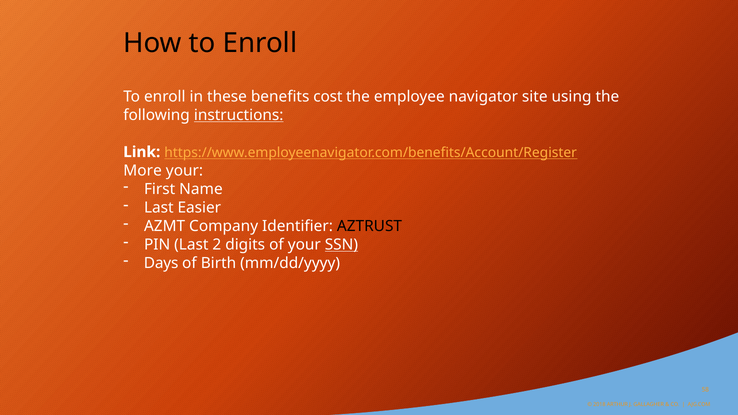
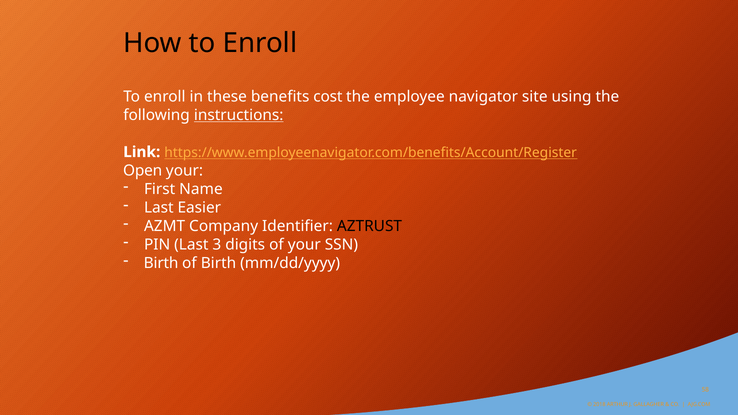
More: More -> Open (143, 171)
2: 2 -> 3 (217, 245)
SSN underline: present -> none (341, 245)
Days: Days -> Birth (161, 263)
